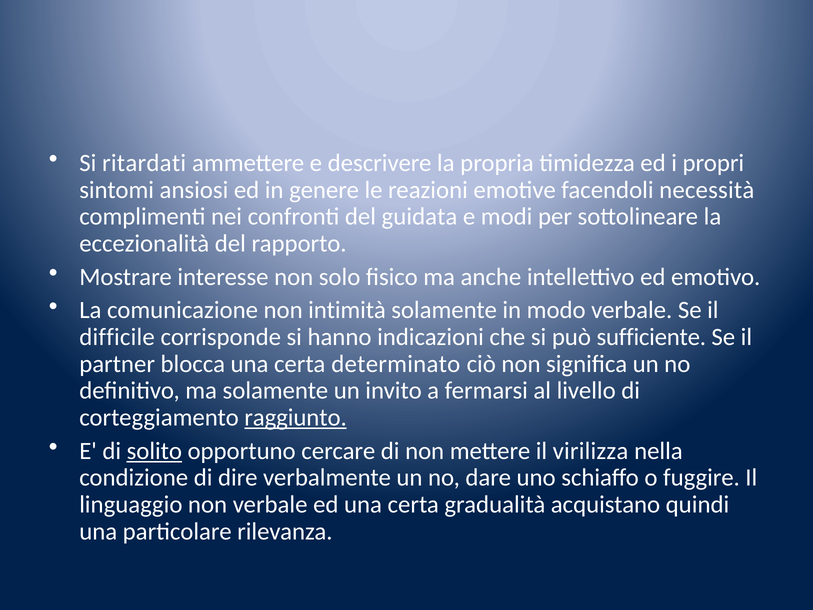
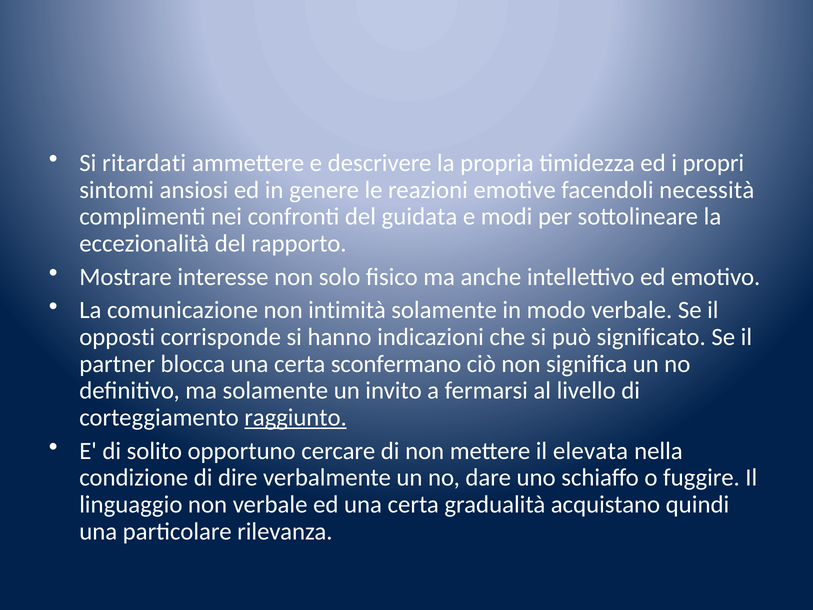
difficile: difficile -> opposti (117, 337)
sufficiente: sufficiente -> significato (651, 337)
determinato: determinato -> sconfermano (396, 364)
solito underline: present -> none (154, 451)
virilizza: virilizza -> elevata (590, 451)
